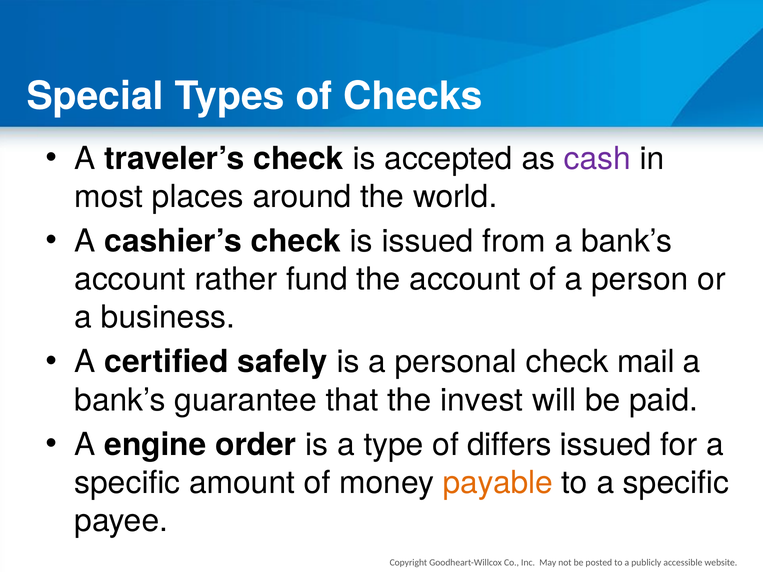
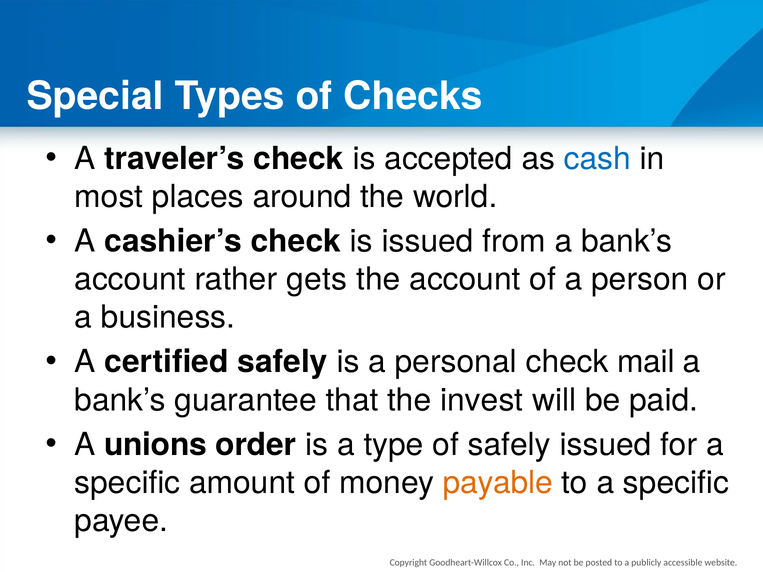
cash colour: purple -> blue (597, 159)
fund: fund -> gets (317, 279)
engine: engine -> unions (156, 445)
of differs: differs -> safely (509, 445)
